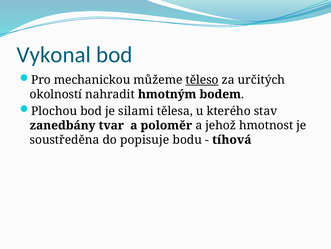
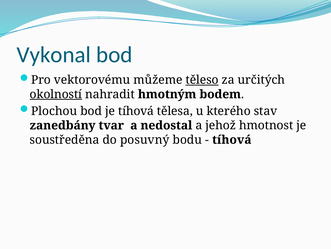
mechanickou: mechanickou -> vektorovému (92, 80)
okolností underline: none -> present (56, 94)
je silami: silami -> tíhová (136, 111)
poloměr: poloměr -> nedostal (166, 125)
popisuje: popisuje -> posuvný (145, 139)
